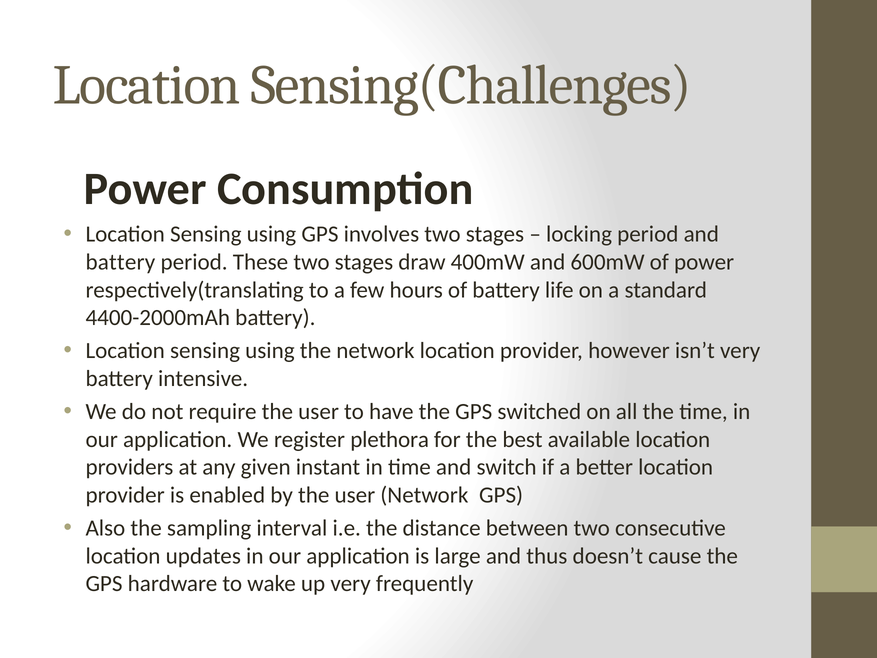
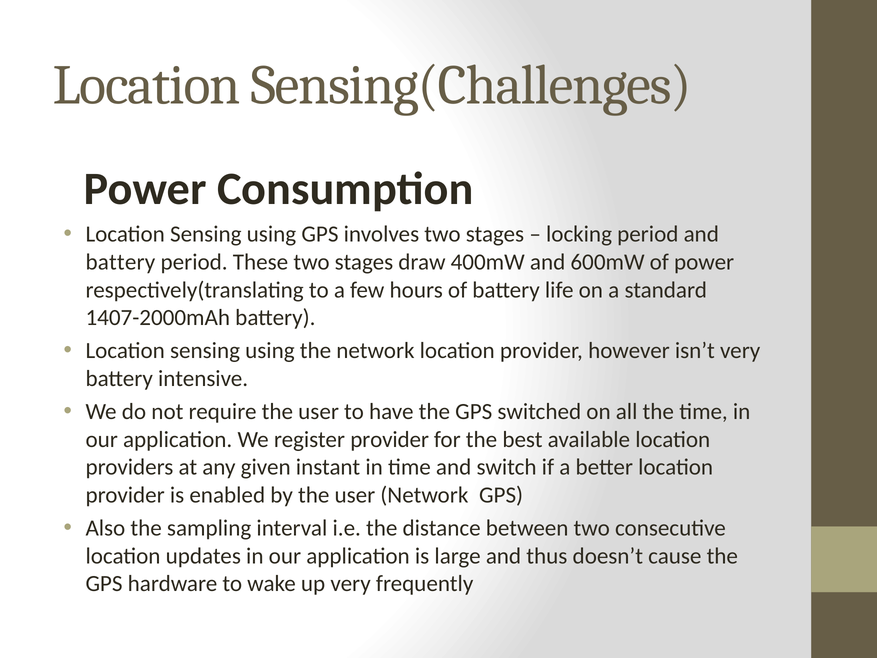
4400-2000mAh: 4400-2000mAh -> 1407-2000mAh (158, 318)
register plethora: plethora -> provider (390, 439)
